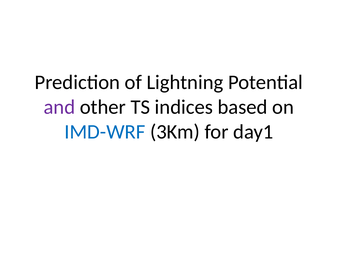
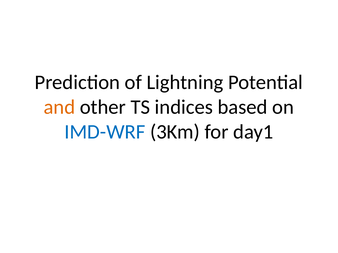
and colour: purple -> orange (59, 107)
